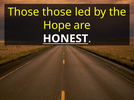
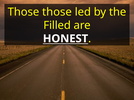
Hope: Hope -> Filled (57, 25)
